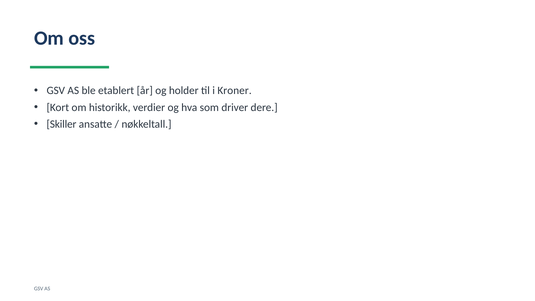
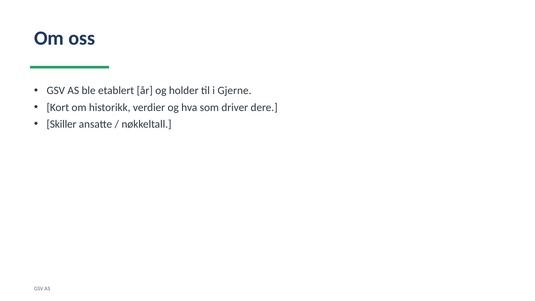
Kroner: Kroner -> Gjerne (235, 91)
